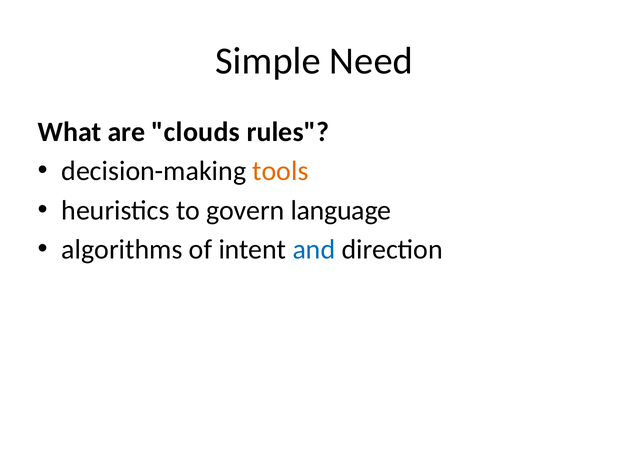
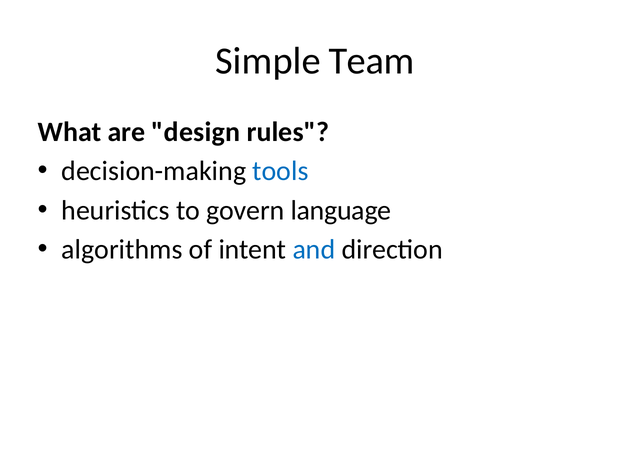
Need: Need -> Team (372, 61)
clouds: clouds -> design (196, 132)
tools colour: orange -> blue (280, 171)
